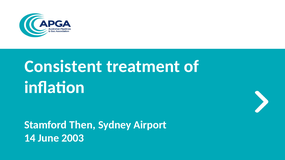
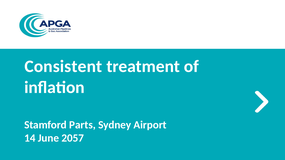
Then: Then -> Parts (82, 125)
2003: 2003 -> 2057 (73, 138)
